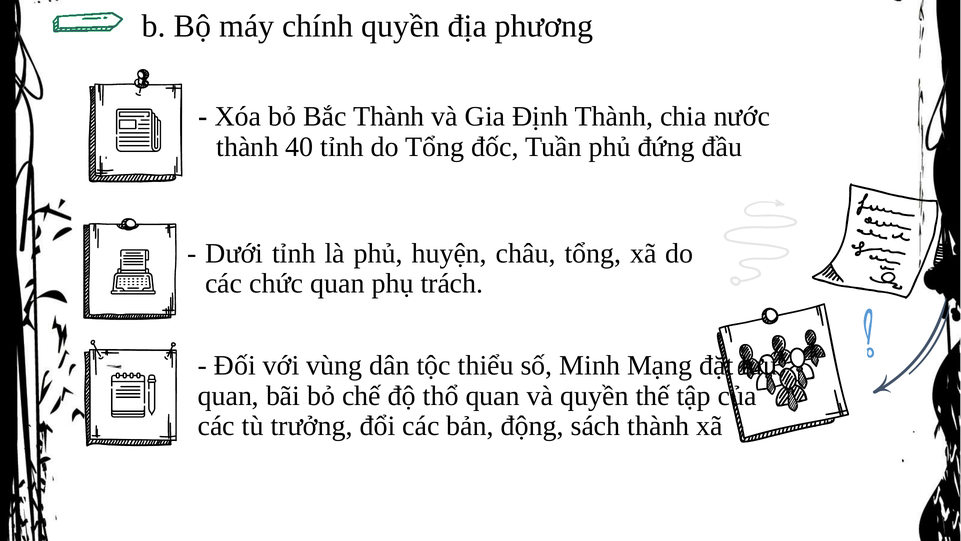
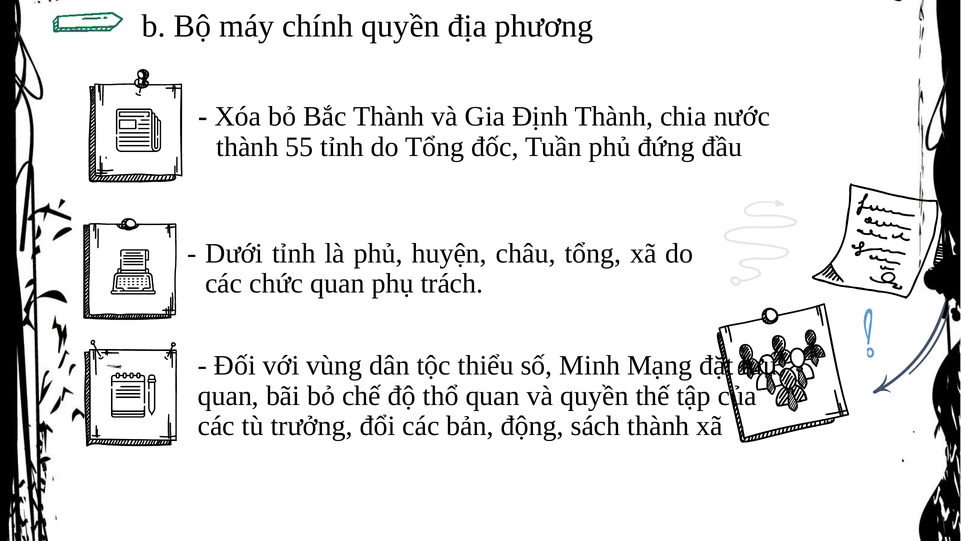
40: 40 -> 55 (299, 147)
